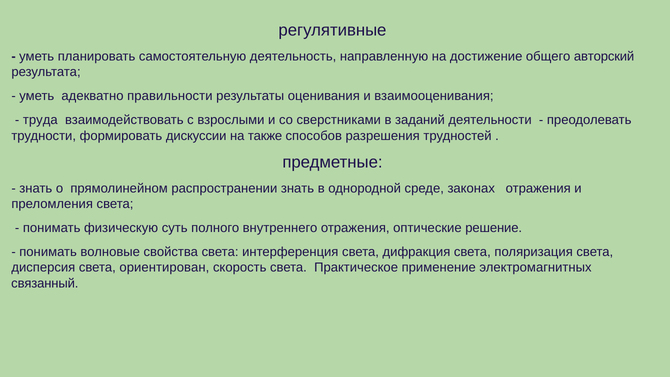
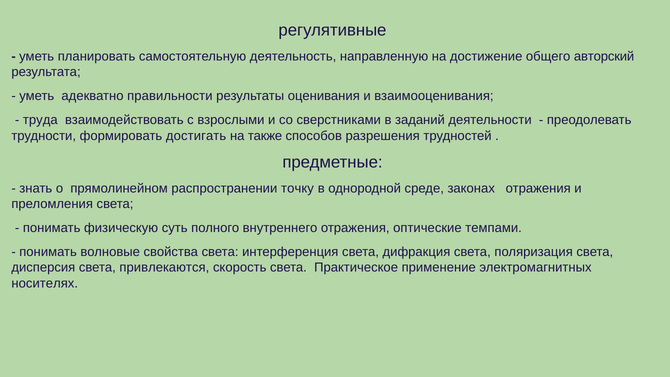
дискуссии: дискуссии -> достигать (196, 136)
распространении знать: знать -> точку (297, 188)
решение: решение -> темпами (494, 228)
ориентирован: ориентирован -> привлекаются (164, 268)
связанный: связанный -> носителях (45, 283)
